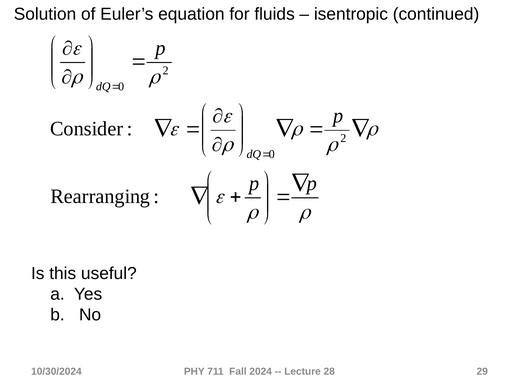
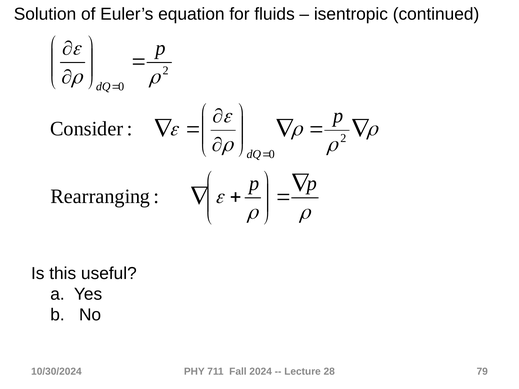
29: 29 -> 79 (482, 372)
